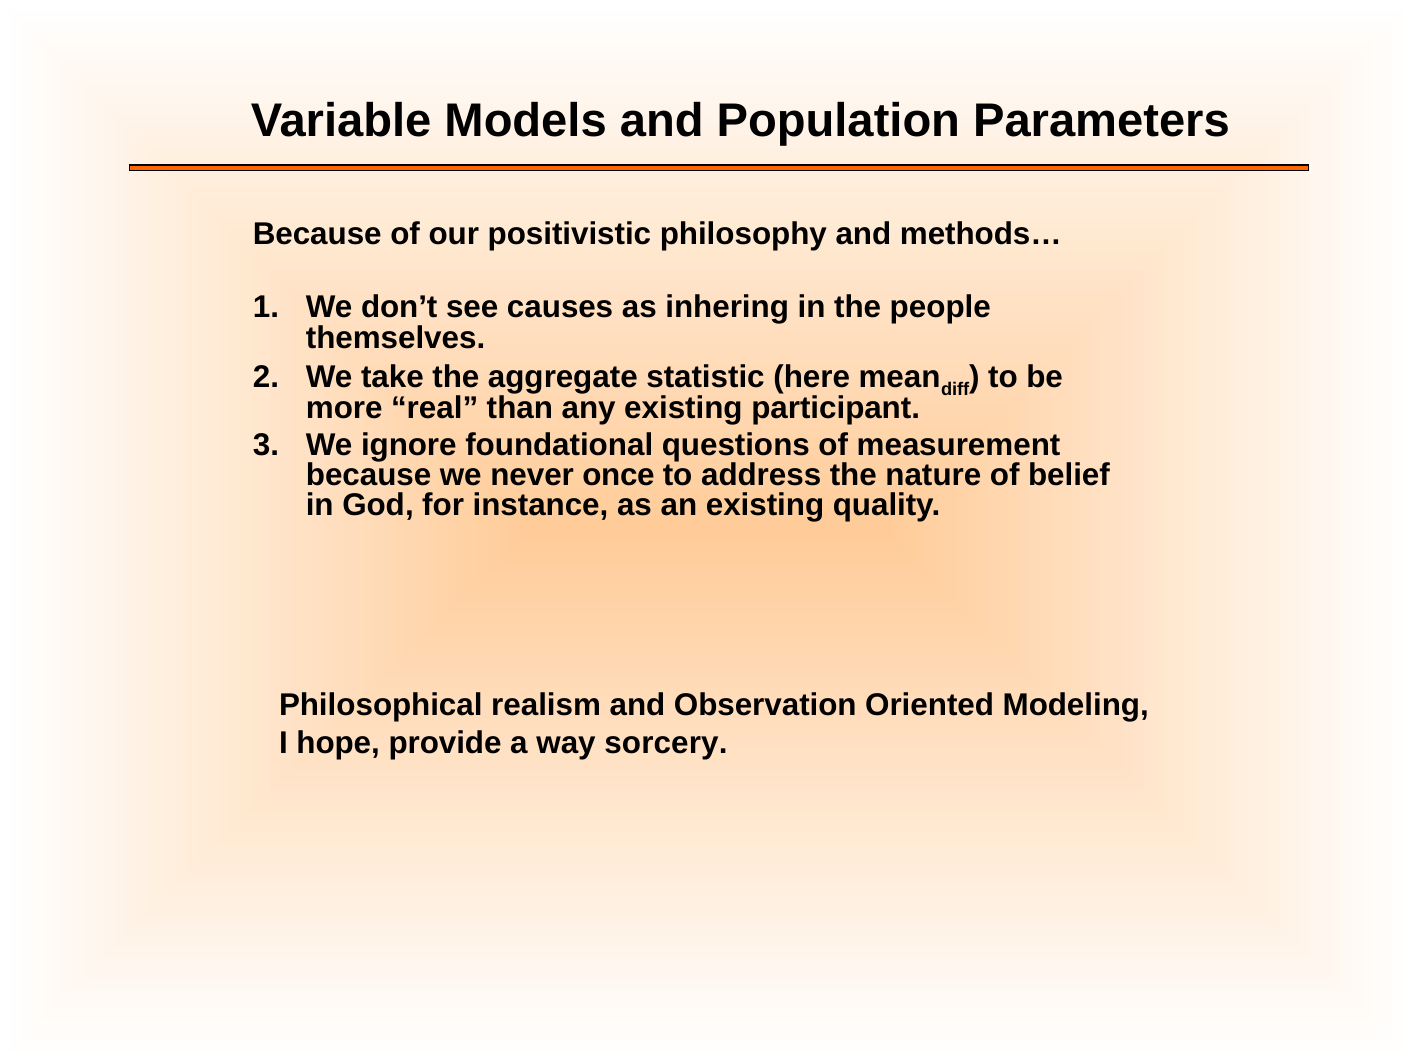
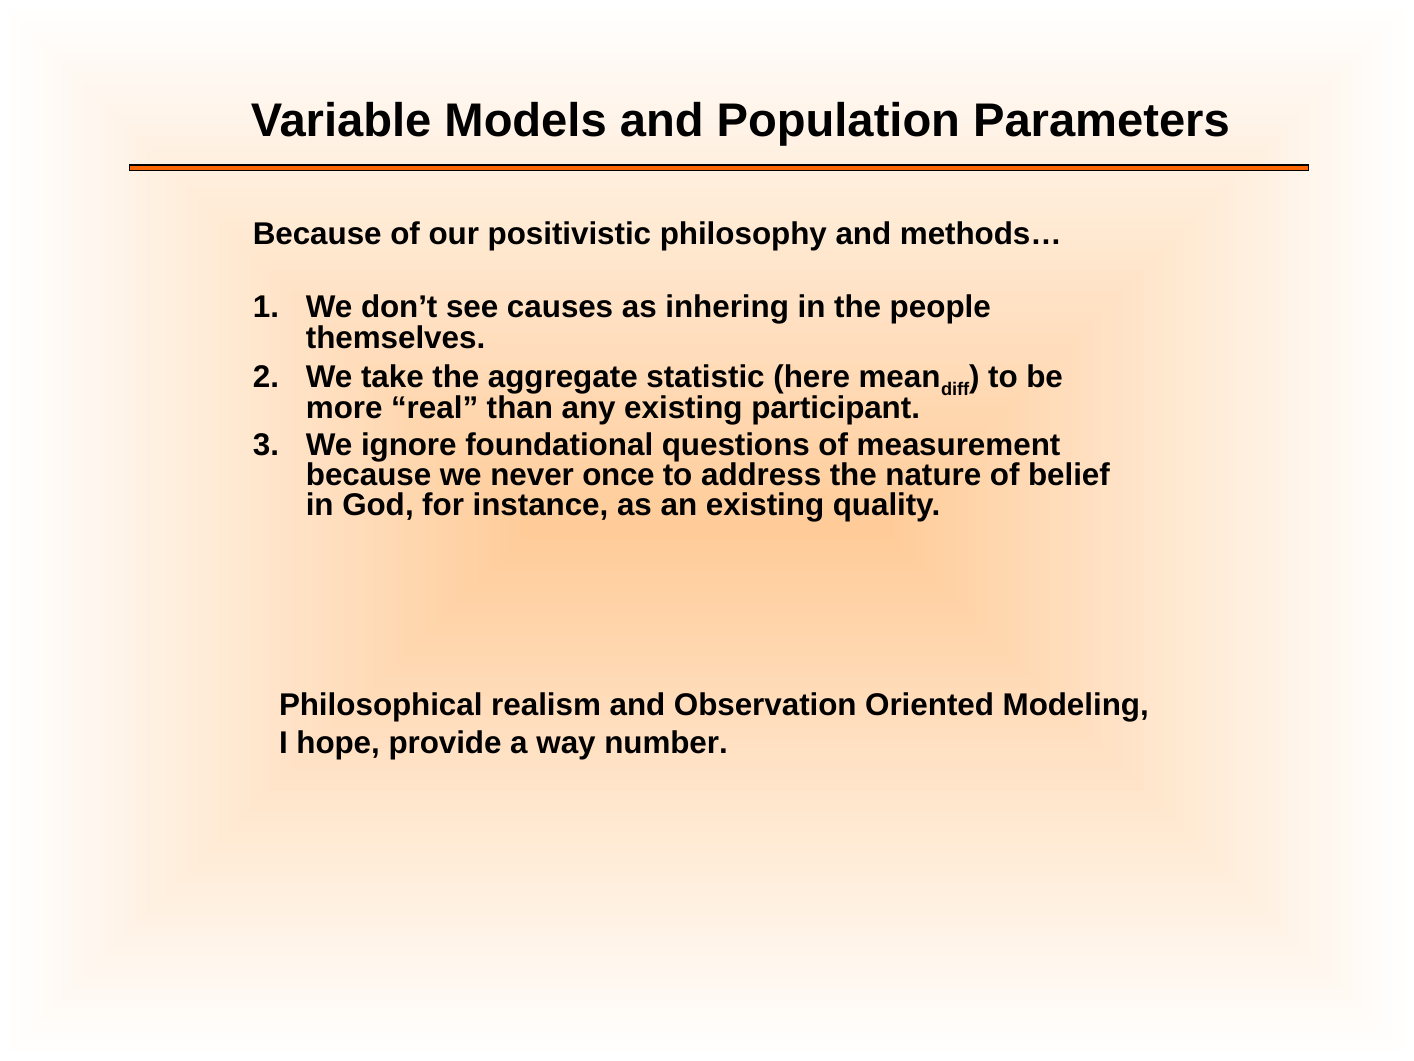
sorcery: sorcery -> number (666, 742)
